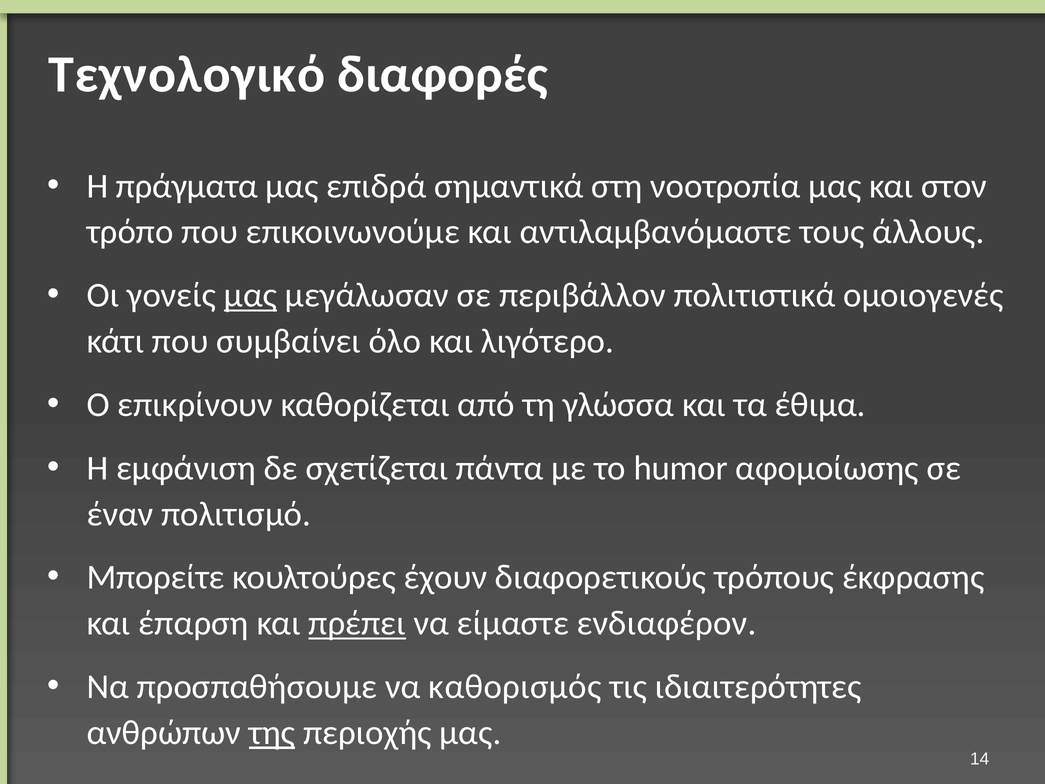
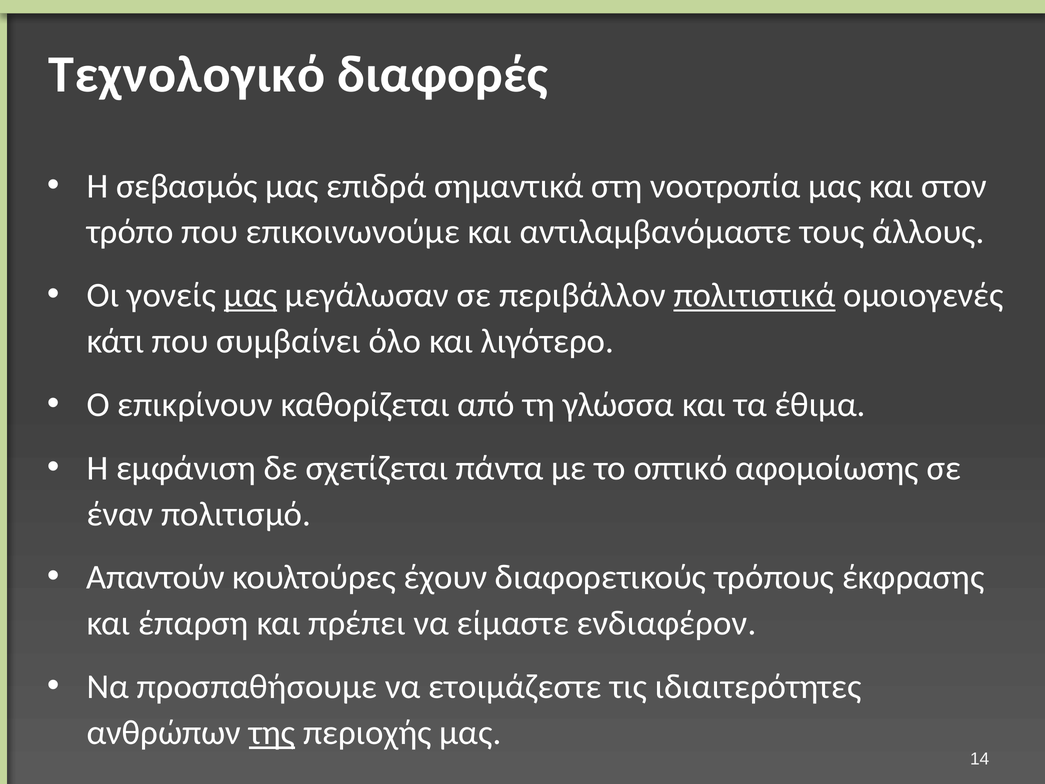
πράγματα: πράγματα -> σεβασμός (187, 186)
πολιτιστικά underline: none -> present (755, 295)
humor: humor -> οπτικό (681, 468)
Μπορείτε: Μπορείτε -> Απαντούν (156, 577)
πρέπει underline: present -> none (357, 623)
καθορισμός: καθορισμός -> ετοιμάζεστε (515, 687)
